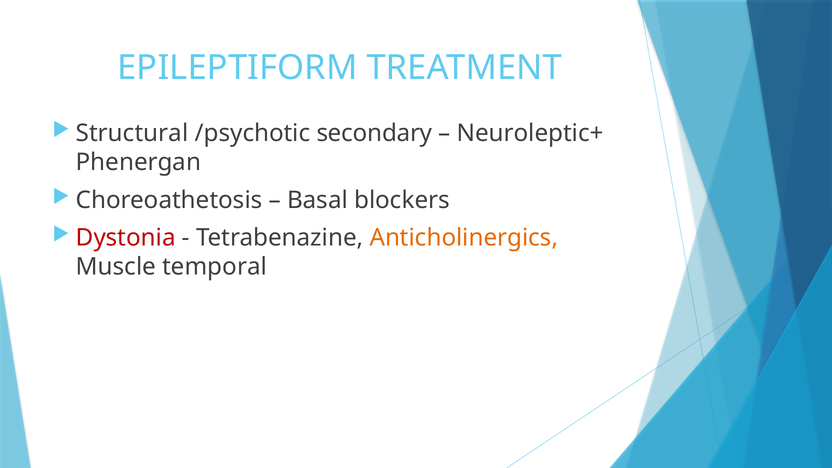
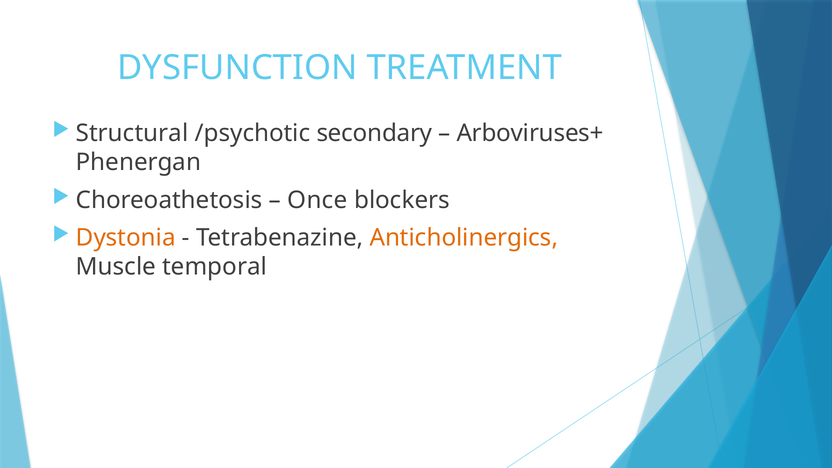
EPILEPTIFORM: EPILEPTIFORM -> DYSFUNCTION (237, 68)
Neuroleptic+: Neuroleptic+ -> Arboviruses+ (530, 133)
Basal: Basal -> Once (317, 200)
Dystonia colour: red -> orange (126, 238)
